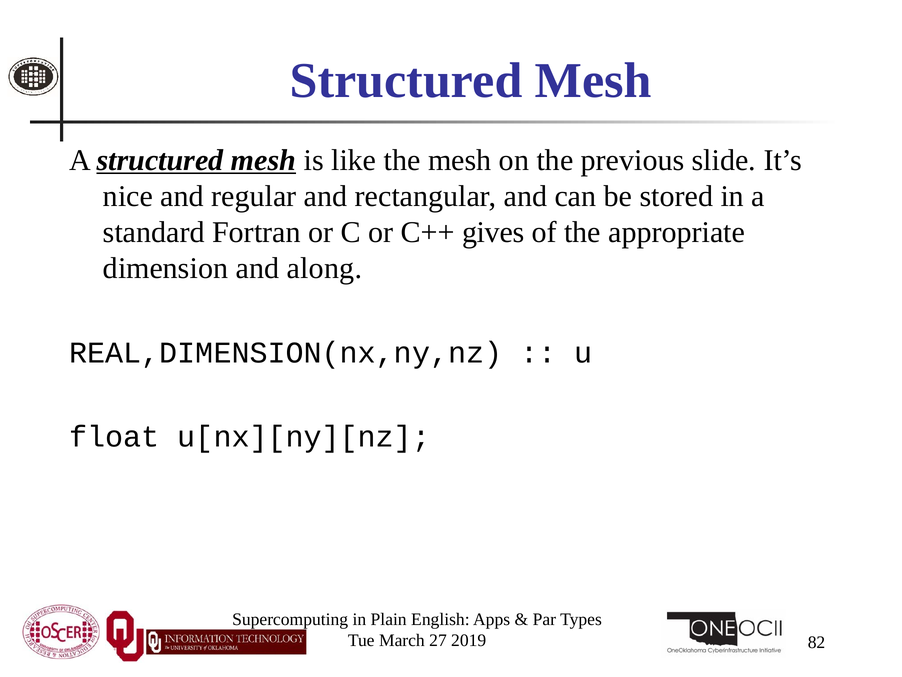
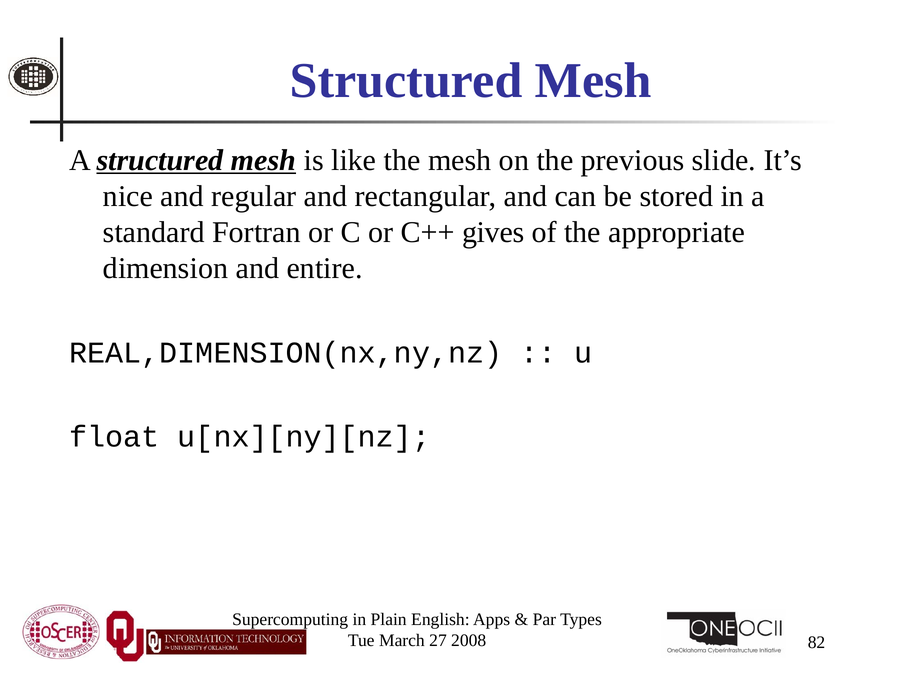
along: along -> entire (325, 268)
2019: 2019 -> 2008 (469, 640)
